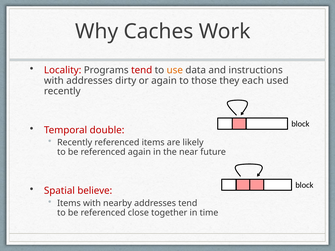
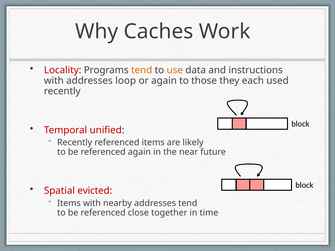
tend colour: red -> orange (142, 70)
dirty: dirty -> loop (126, 81)
double: double -> unified (107, 130)
believe: believe -> evicted (95, 191)
